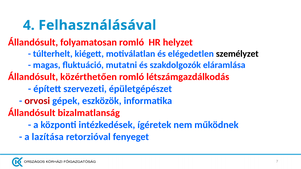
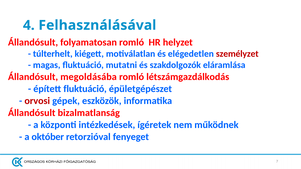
személyzet colour: black -> red (237, 54)
közérthetően: közérthetően -> megoldásába (89, 77)
épített szervezeti: szervezeti -> fluktuáció (85, 89)
lazítása: lazítása -> október (48, 137)
